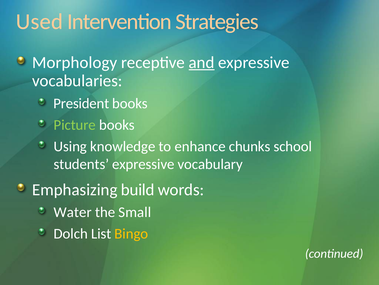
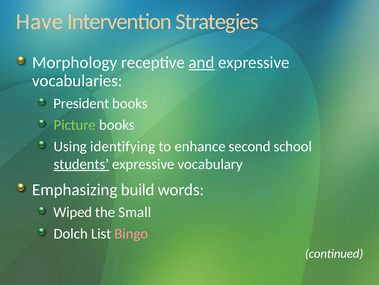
Used: Used -> Have (40, 22)
knowledge: knowledge -> identifying (123, 146)
chunks: chunks -> second (250, 146)
students underline: none -> present (81, 164)
Water: Water -> Wiped (73, 212)
Bingo colour: yellow -> pink (131, 233)
